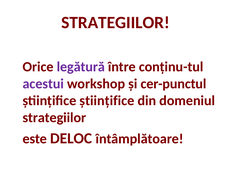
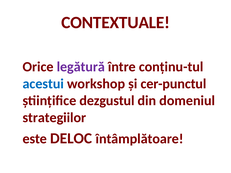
STRATEGIILOR: STRATEGIILOR -> CONTEXTUALE (116, 23)
acestui colour: purple -> blue (43, 84)
ştiinţifice ştiinţifice: ştiinţifice -> dezgustul (107, 101)
